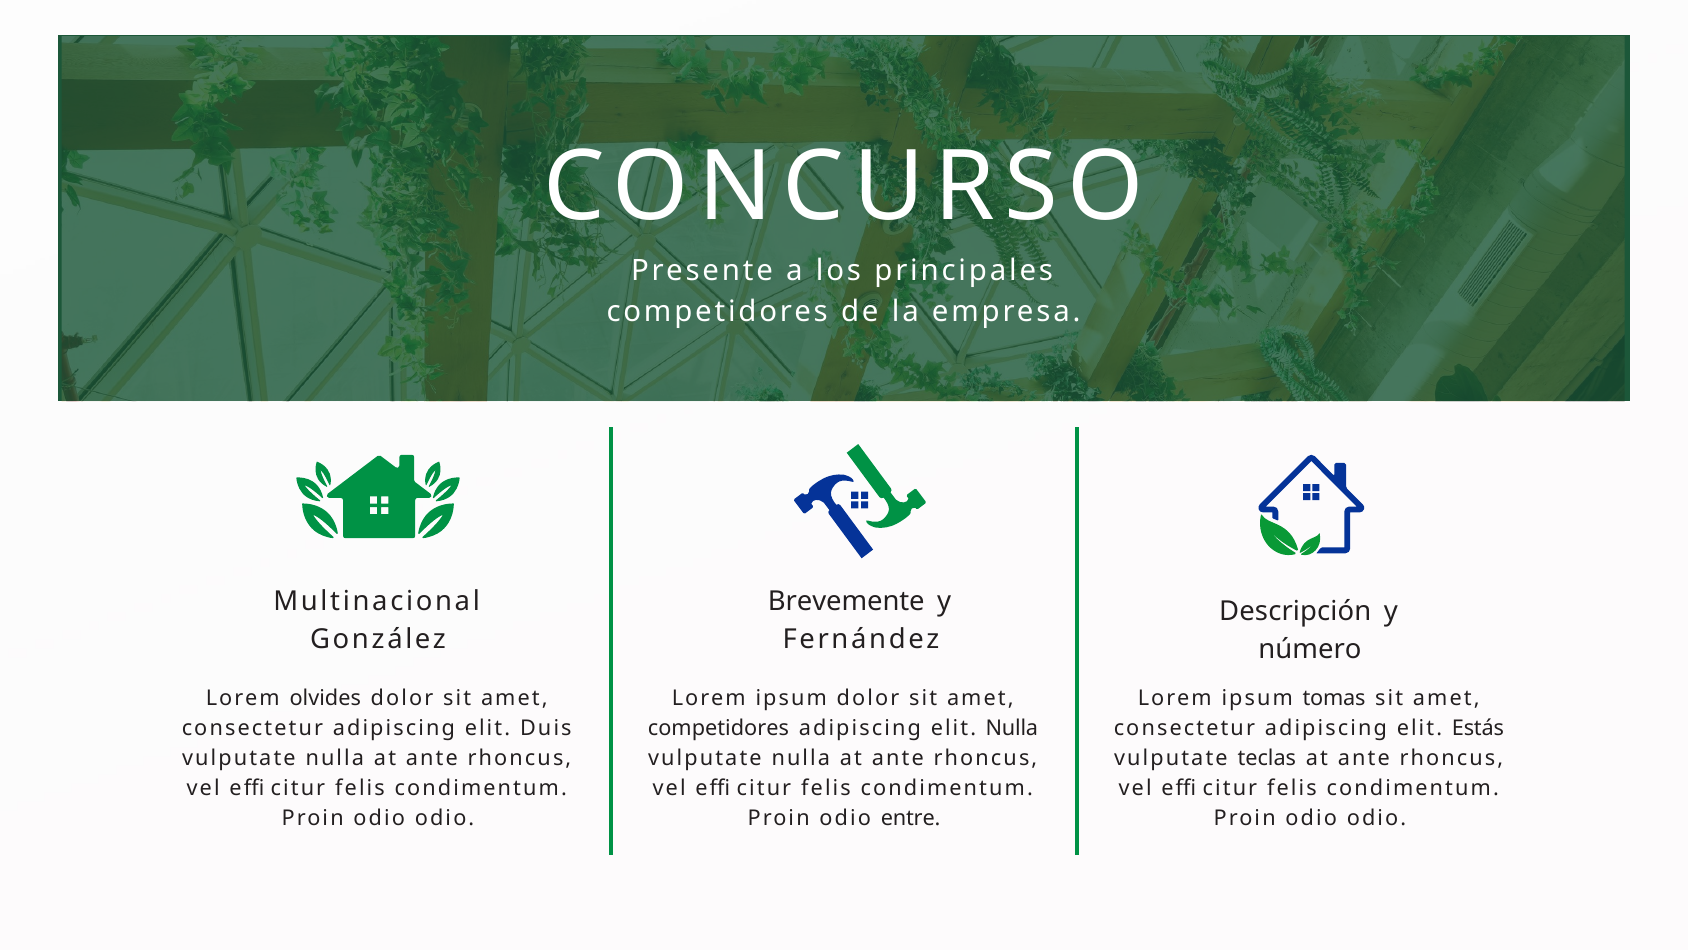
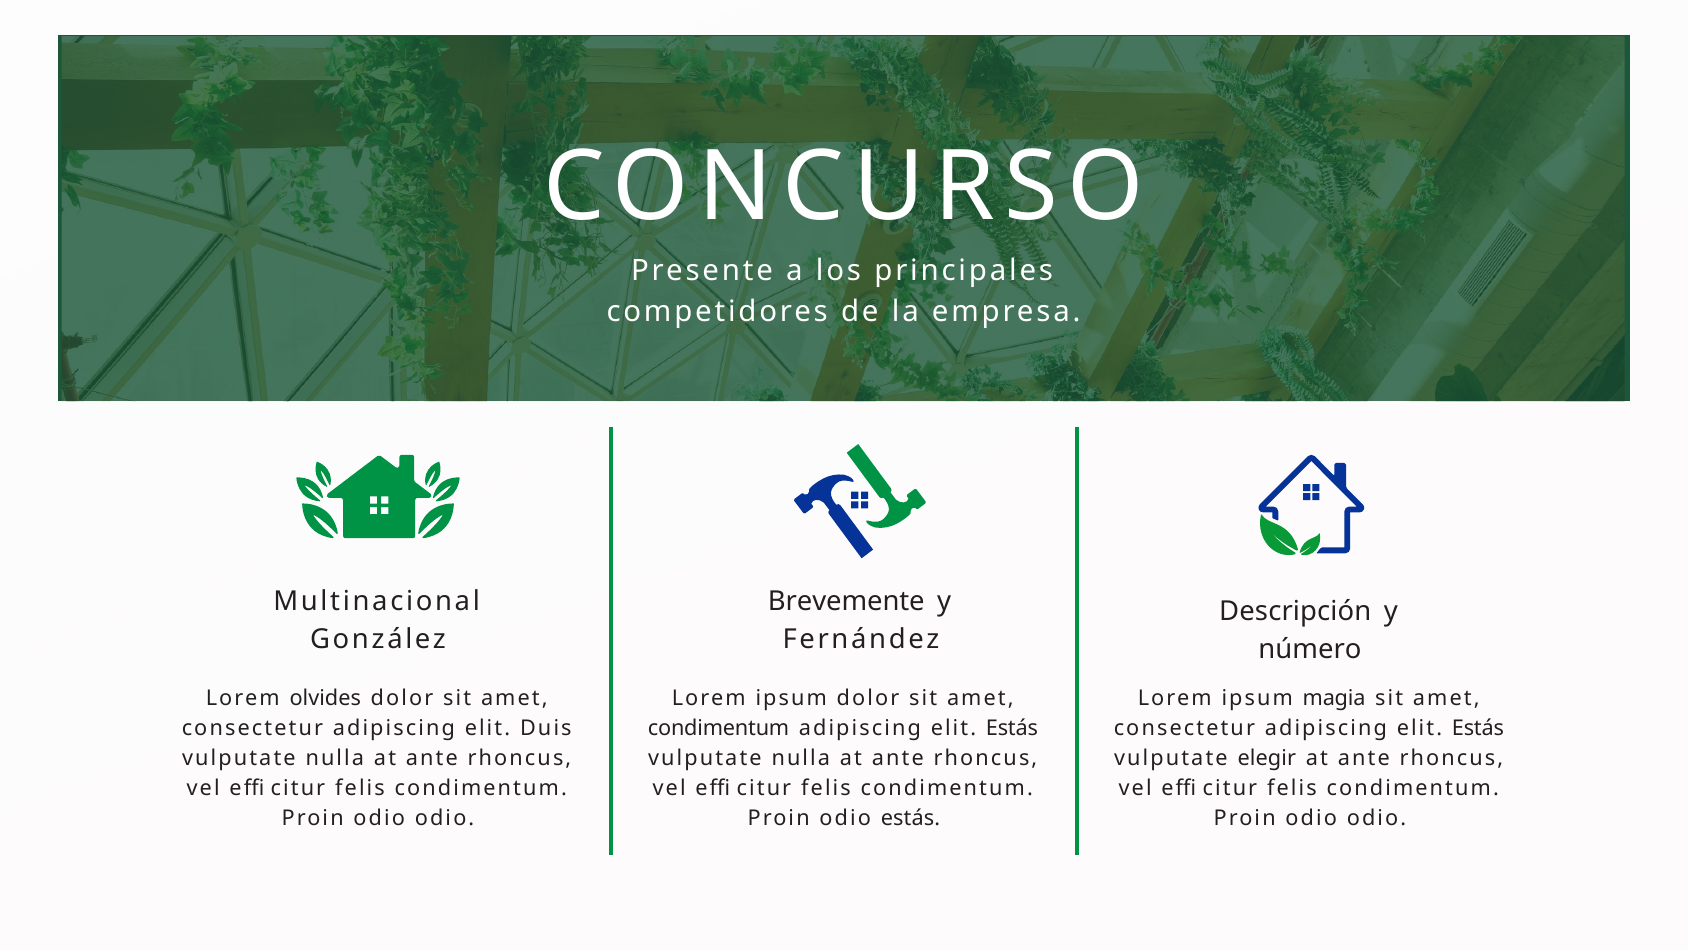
tomas: tomas -> magia (1334, 698)
competidores: competidores -> condimentum (719, 728)
Nulla: Nulla -> Estás (1012, 728)
teclas: teclas -> elegir (1267, 758)
odio entre: entre -> estás (910, 818)
